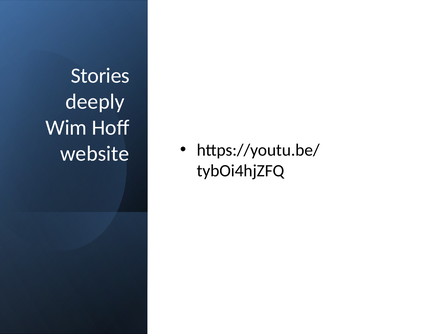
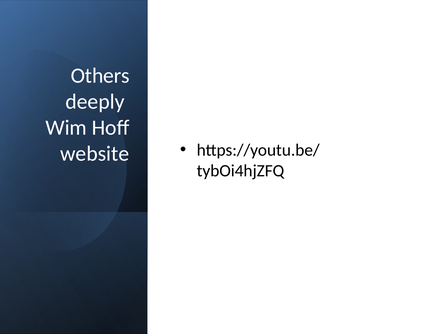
Stories: Stories -> Others (100, 76)
